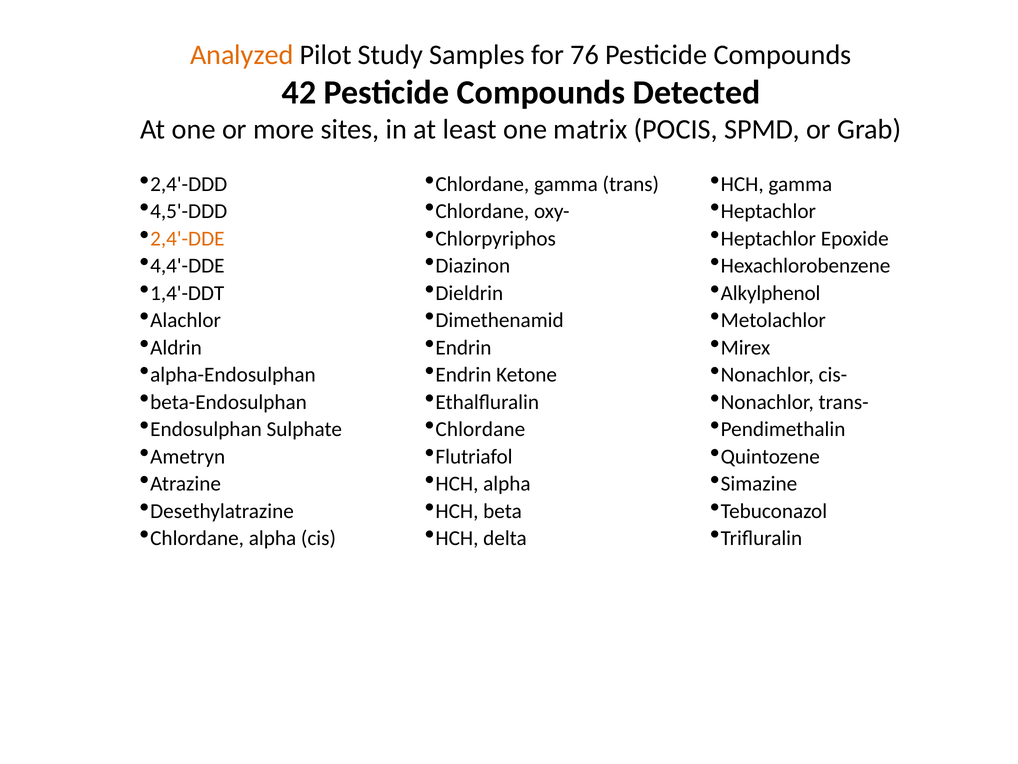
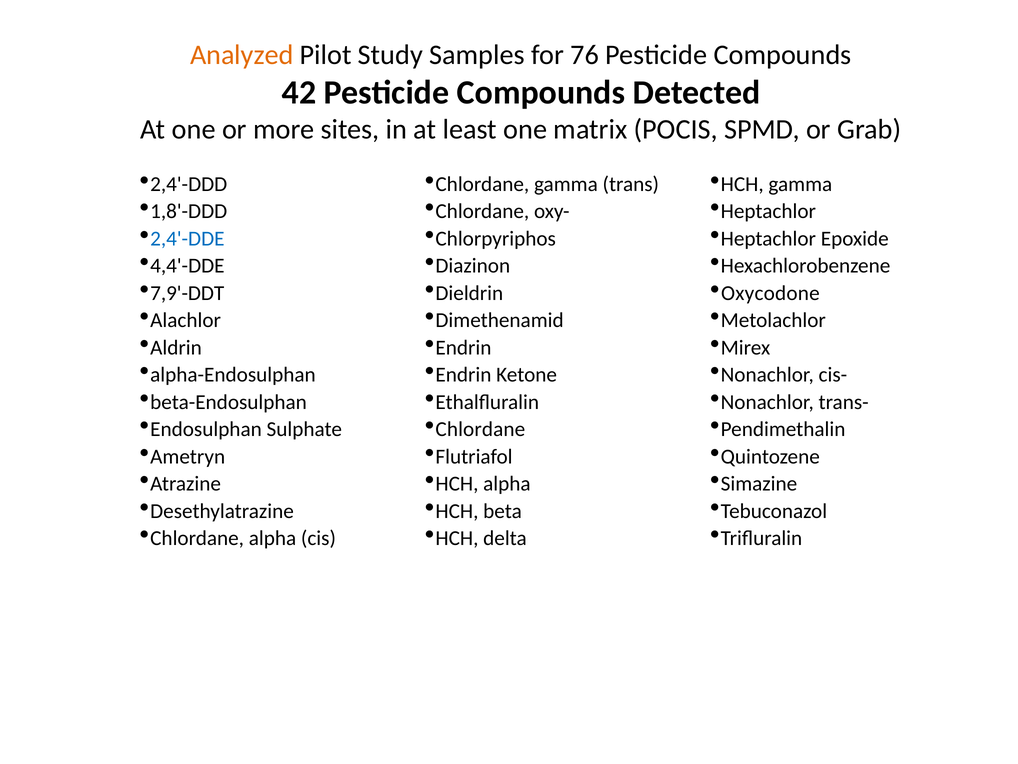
4,5'-DDD: 4,5'-DDD -> 1,8'-DDD (189, 211)
2,4'-DDE colour: orange -> blue (187, 238)
1,4'-DDT: 1,4'-DDT -> 7,9'-DDT (187, 293)
Alkylphenol: Alkylphenol -> Oxycodone (770, 293)
